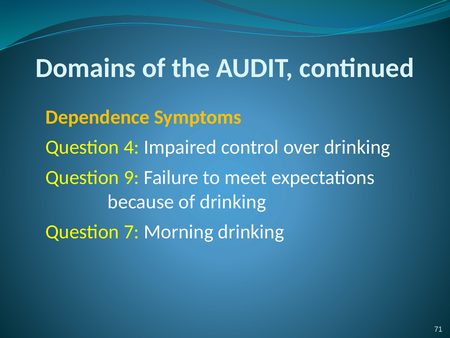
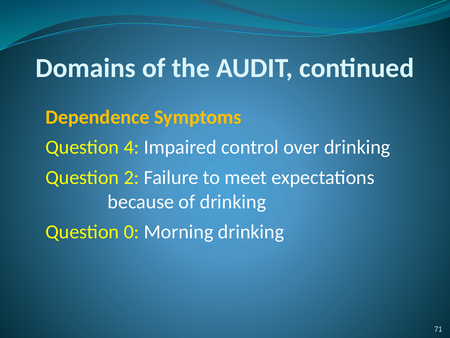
9: 9 -> 2 (131, 177)
7: 7 -> 0 (131, 232)
